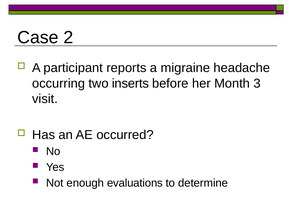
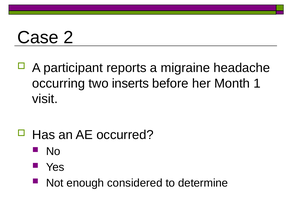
3: 3 -> 1 (257, 83)
evaluations: evaluations -> considered (135, 183)
